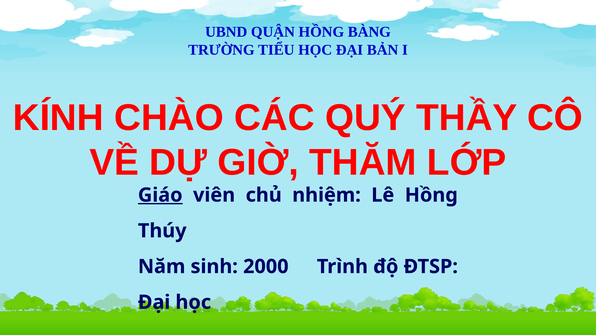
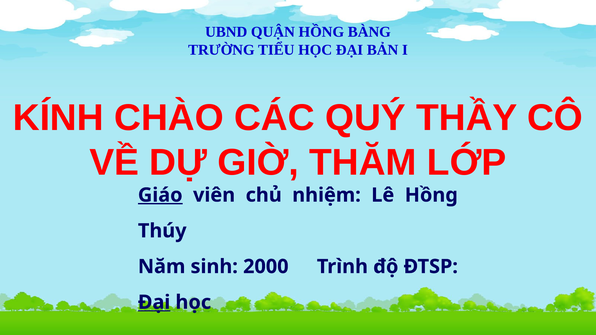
Đại underline: none -> present (154, 303)
